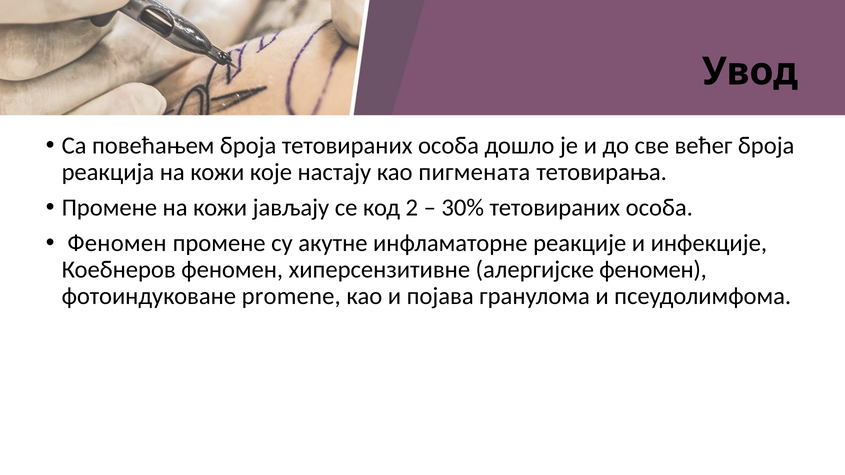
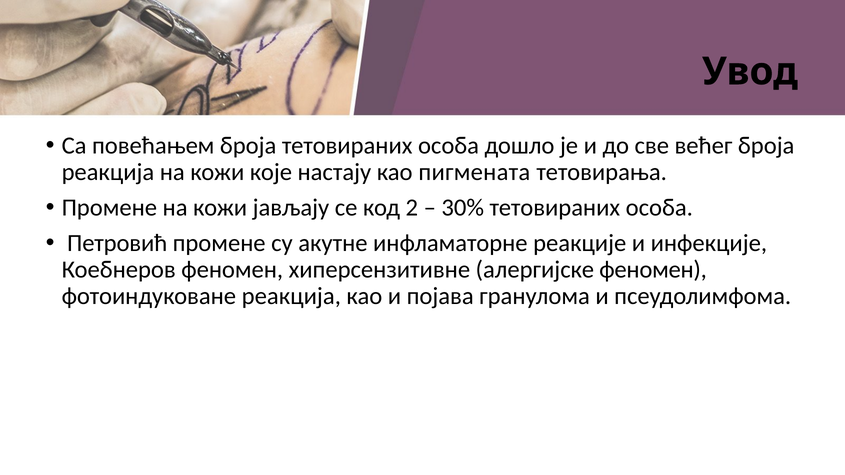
Феномен: Феномен -> Петровић (117, 243)
фотоиндуковане promene: promene -> реакција (291, 297)
